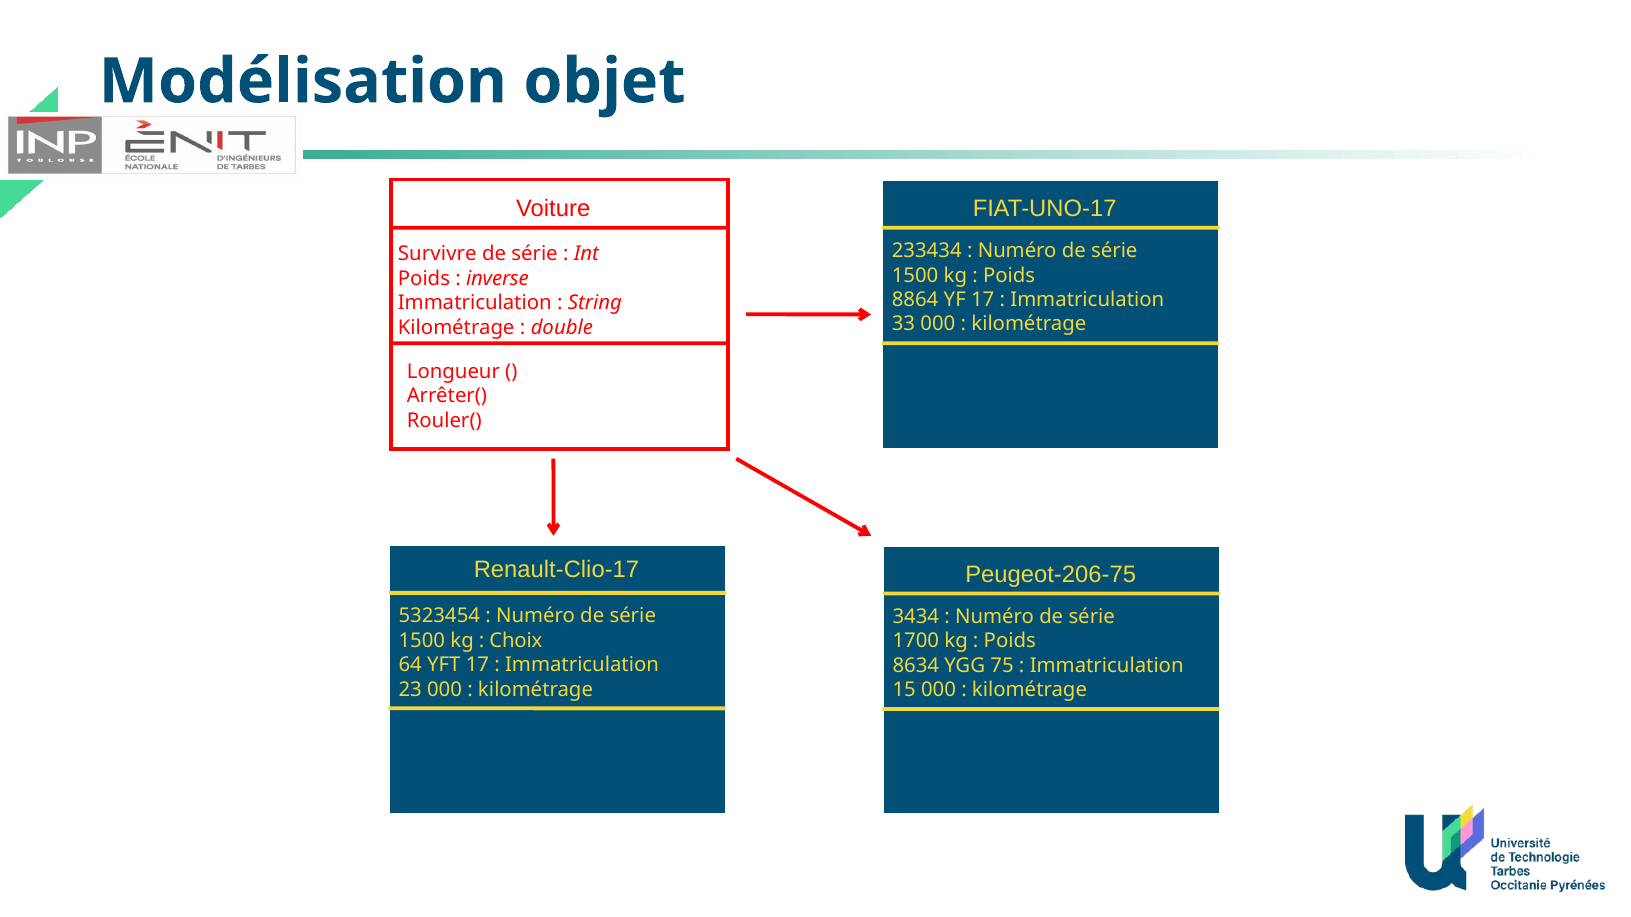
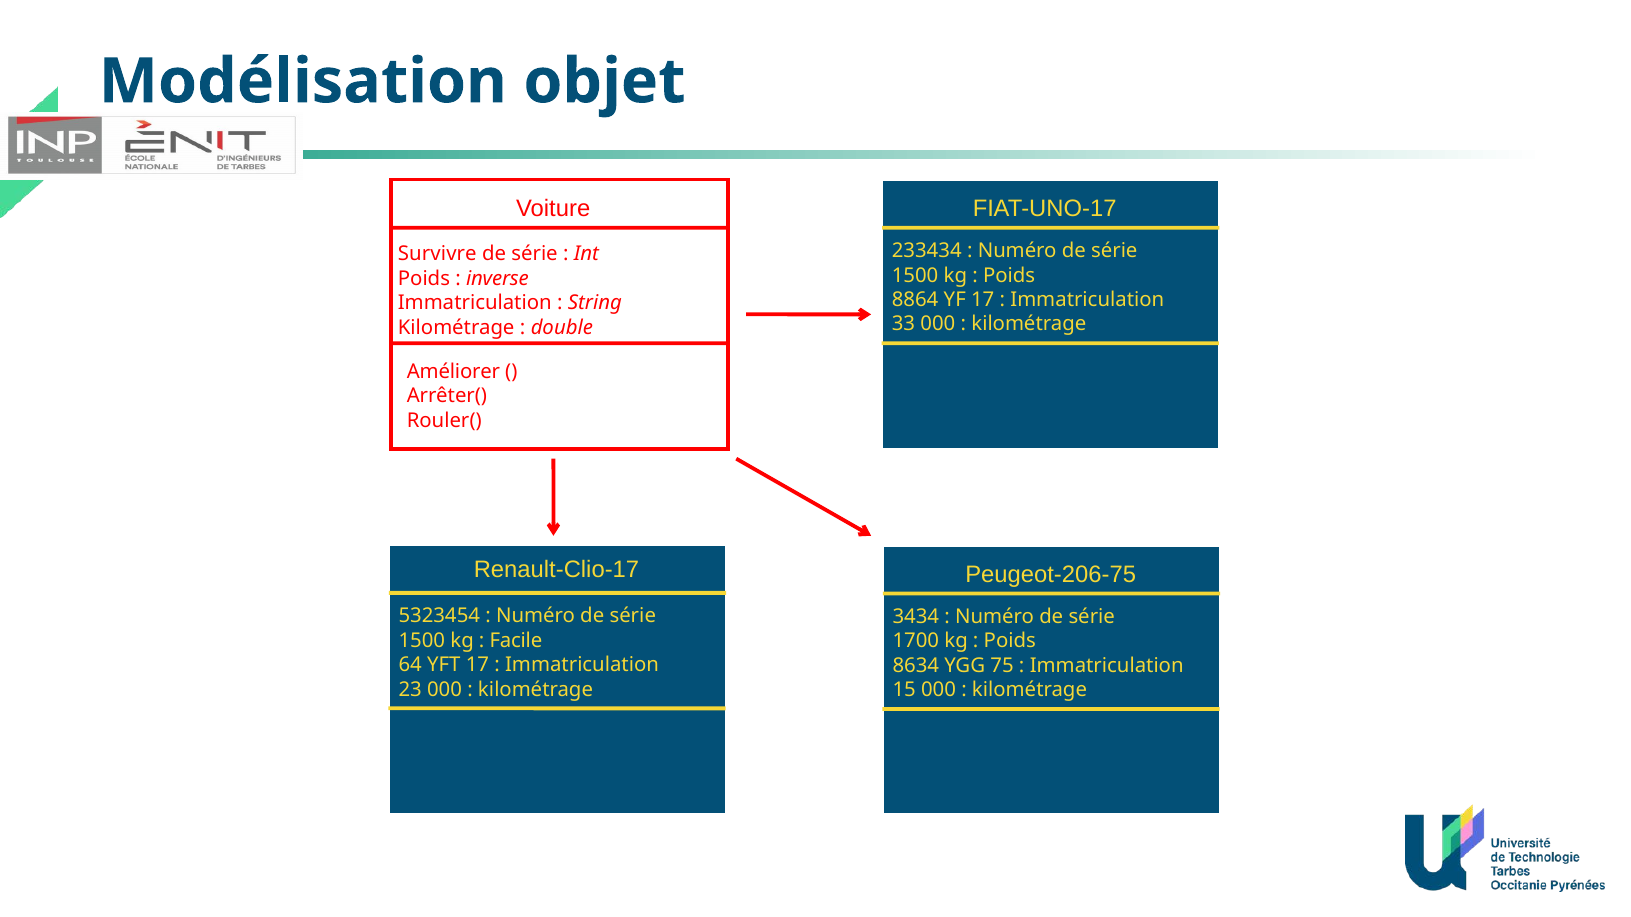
Longueur: Longueur -> Améliorer (453, 372)
Choix: Choix -> Facile (516, 641)
